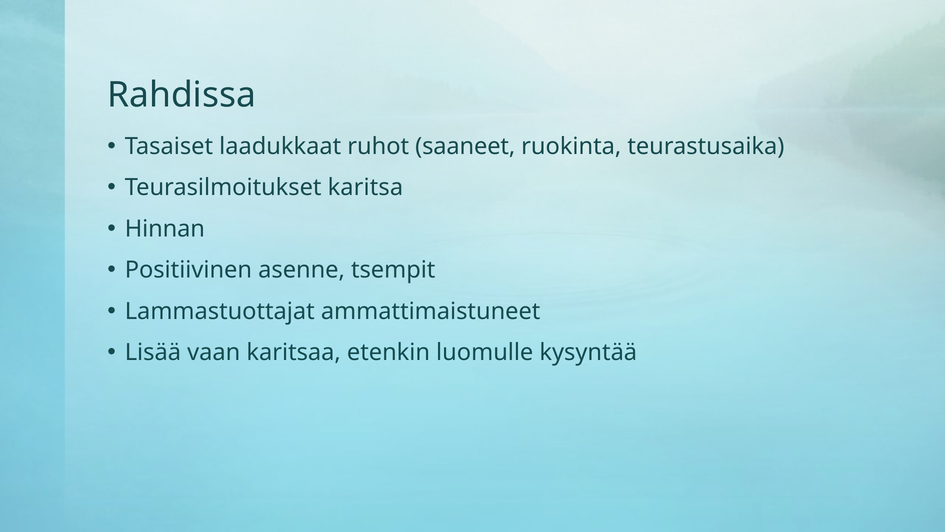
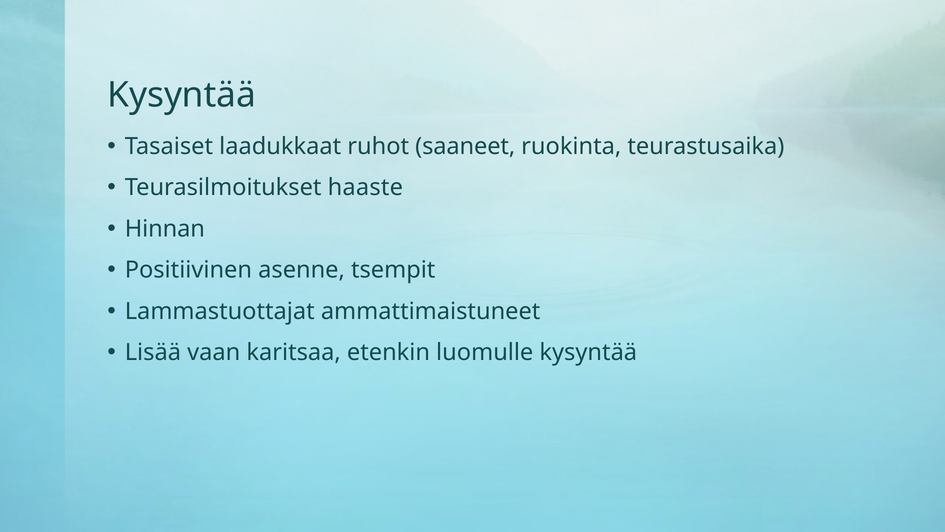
Rahdissa: Rahdissa -> Kysyntää (182, 95)
karitsa: karitsa -> haaste (365, 187)
